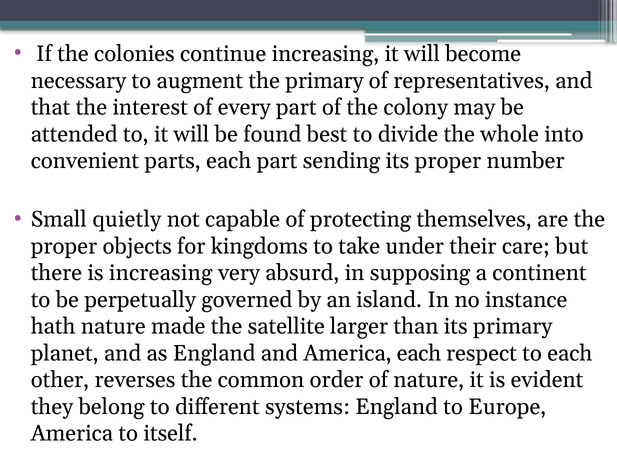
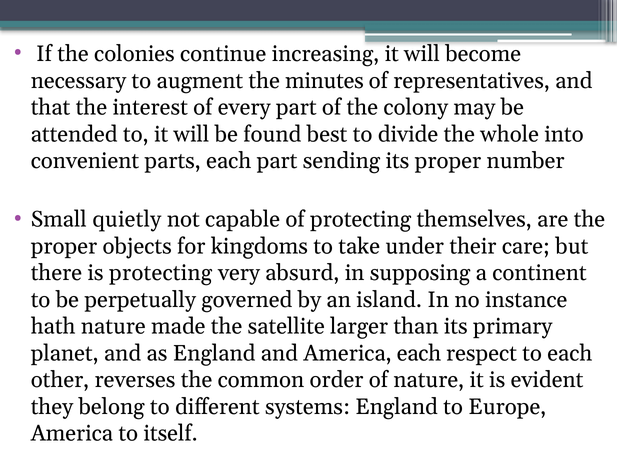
the primary: primary -> minutes (324, 81)
is increasing: increasing -> protecting (161, 273)
